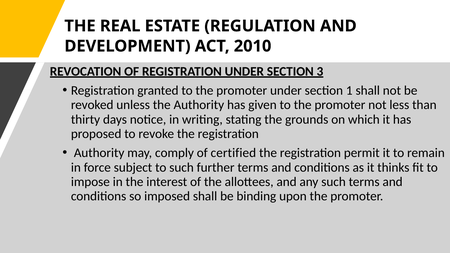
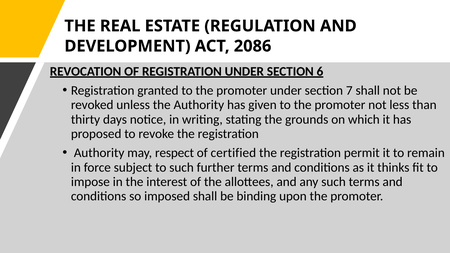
2010: 2010 -> 2086 (253, 46)
3: 3 -> 6 (320, 71)
1: 1 -> 7 (349, 91)
comply: comply -> respect (175, 153)
